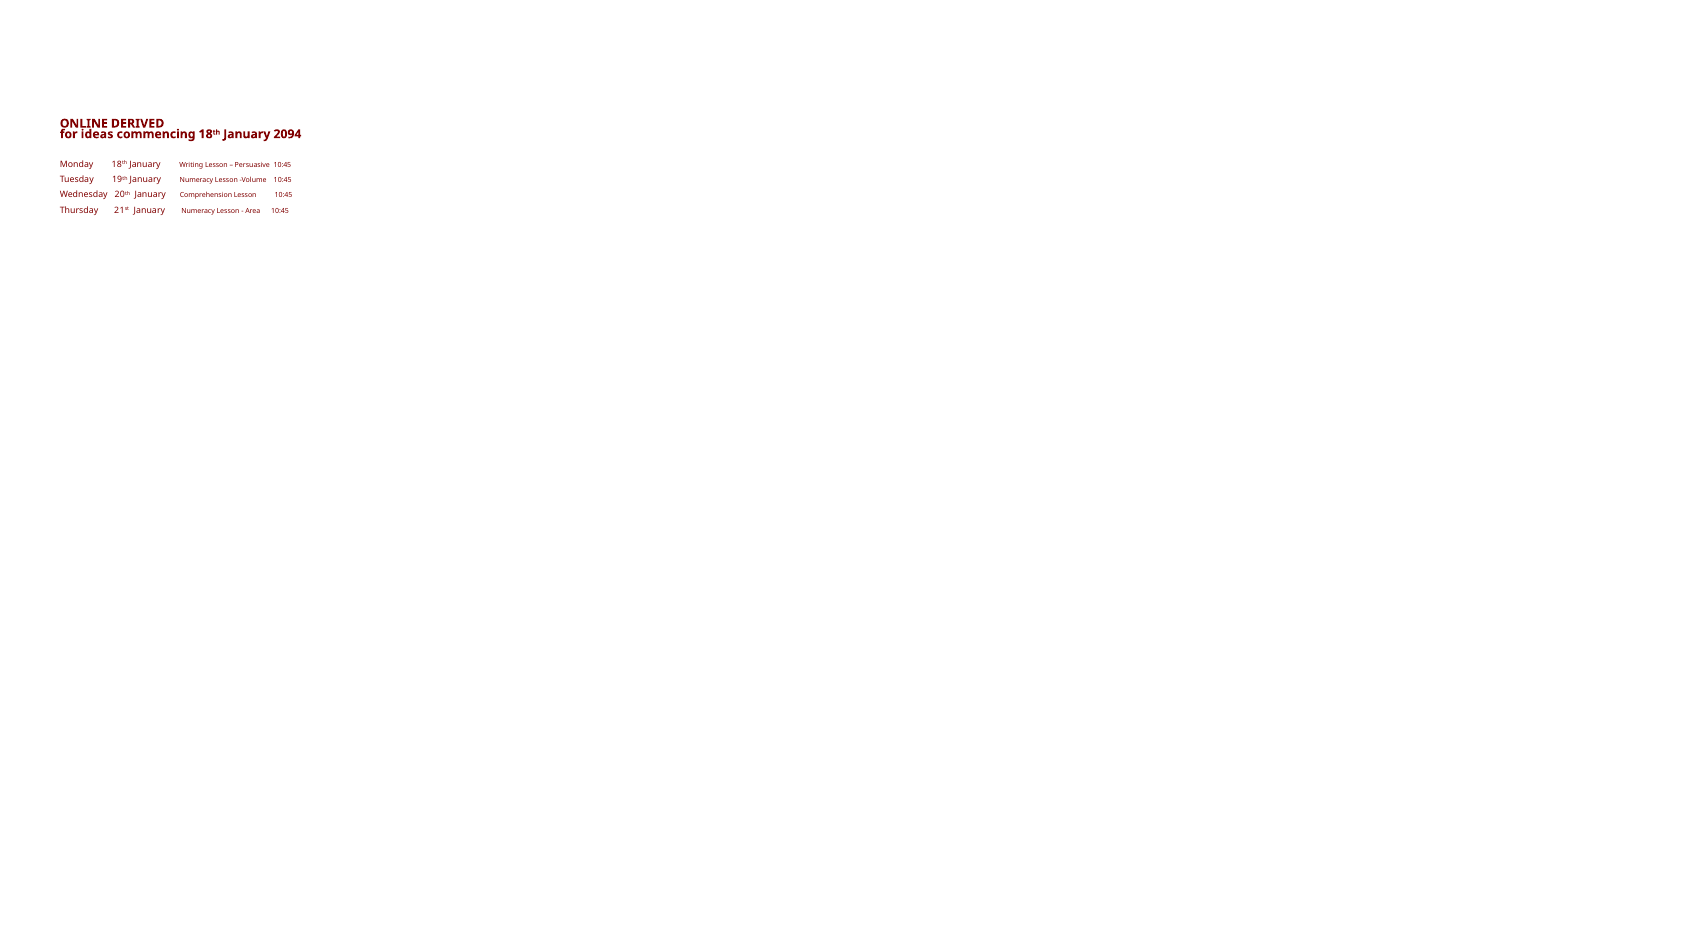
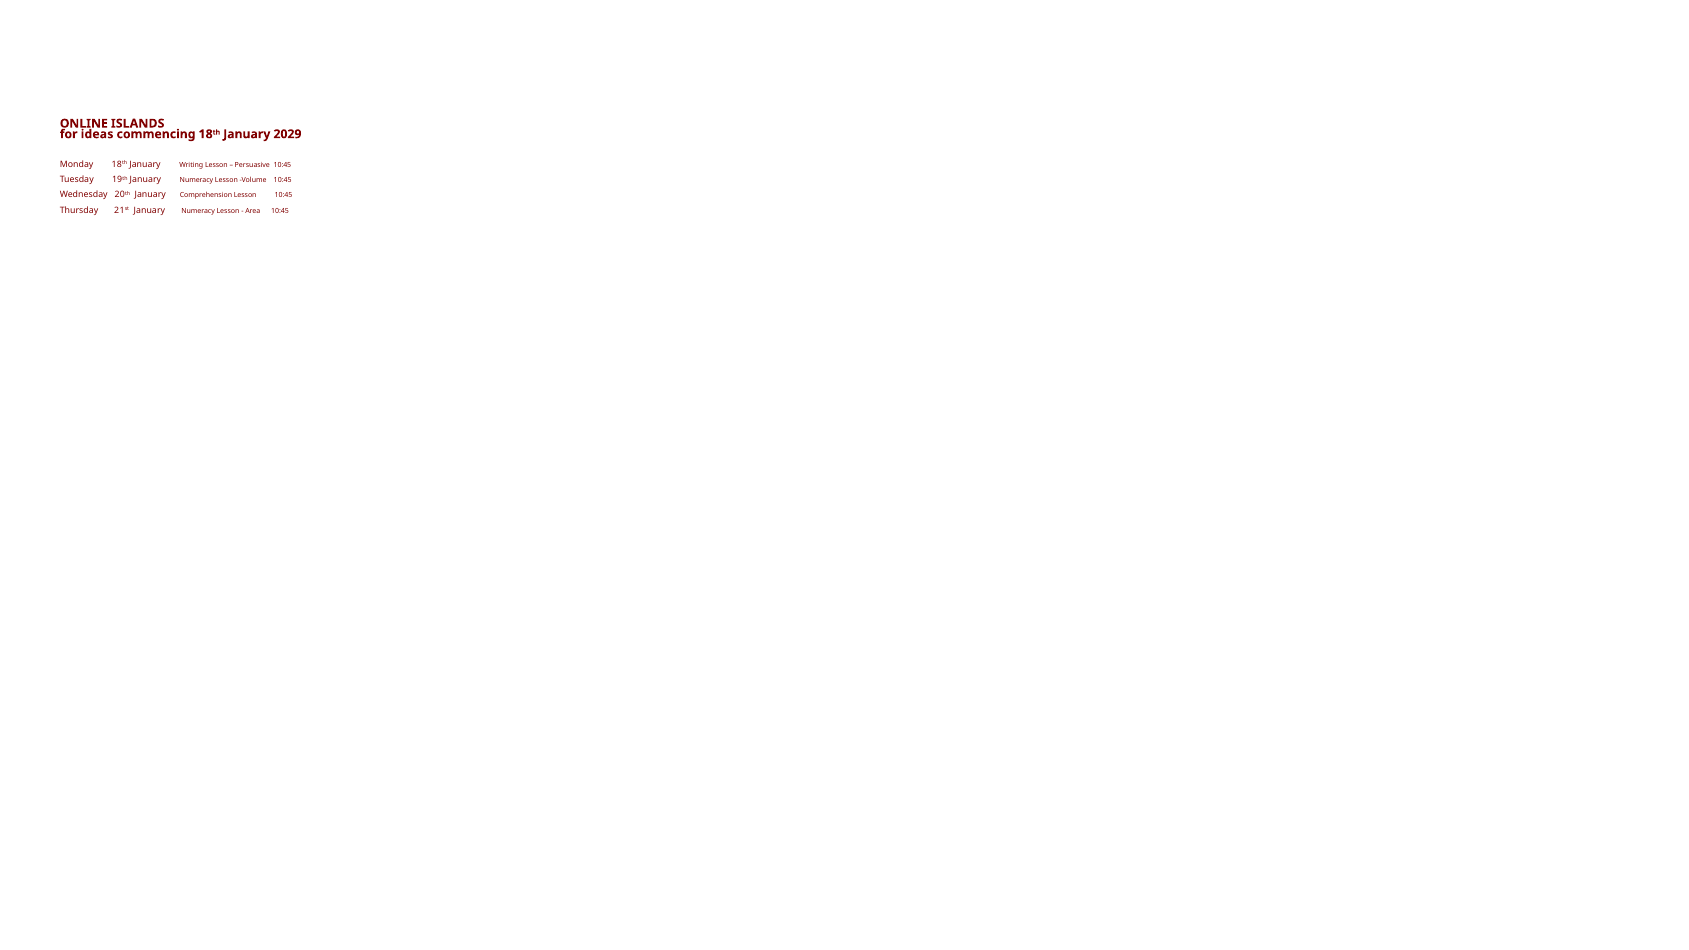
DERIVED: DERIVED -> ISLANDS (138, 124)
2094: 2094 -> 2029 (287, 134)
